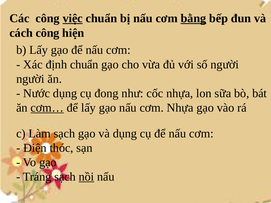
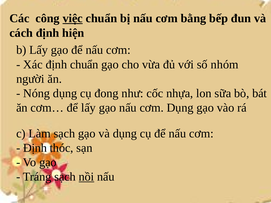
bằng underline: present -> none (193, 18)
cách công: công -> định (48, 33)
số người: người -> nhóm (225, 65)
Nước: Nước -> Nóng (37, 93)
cơm… underline: present -> none (47, 108)
cơm Nhựa: Nhựa -> Dụng (180, 108)
Điện: Điện -> Định (35, 148)
